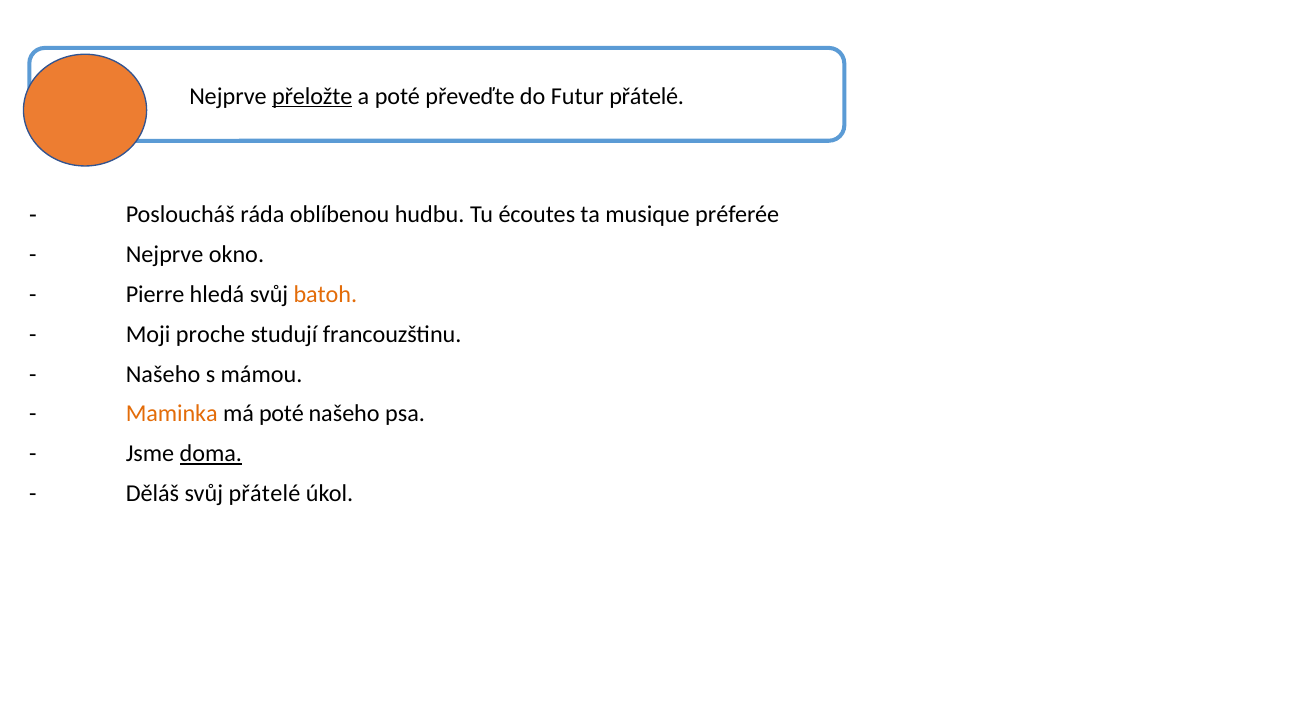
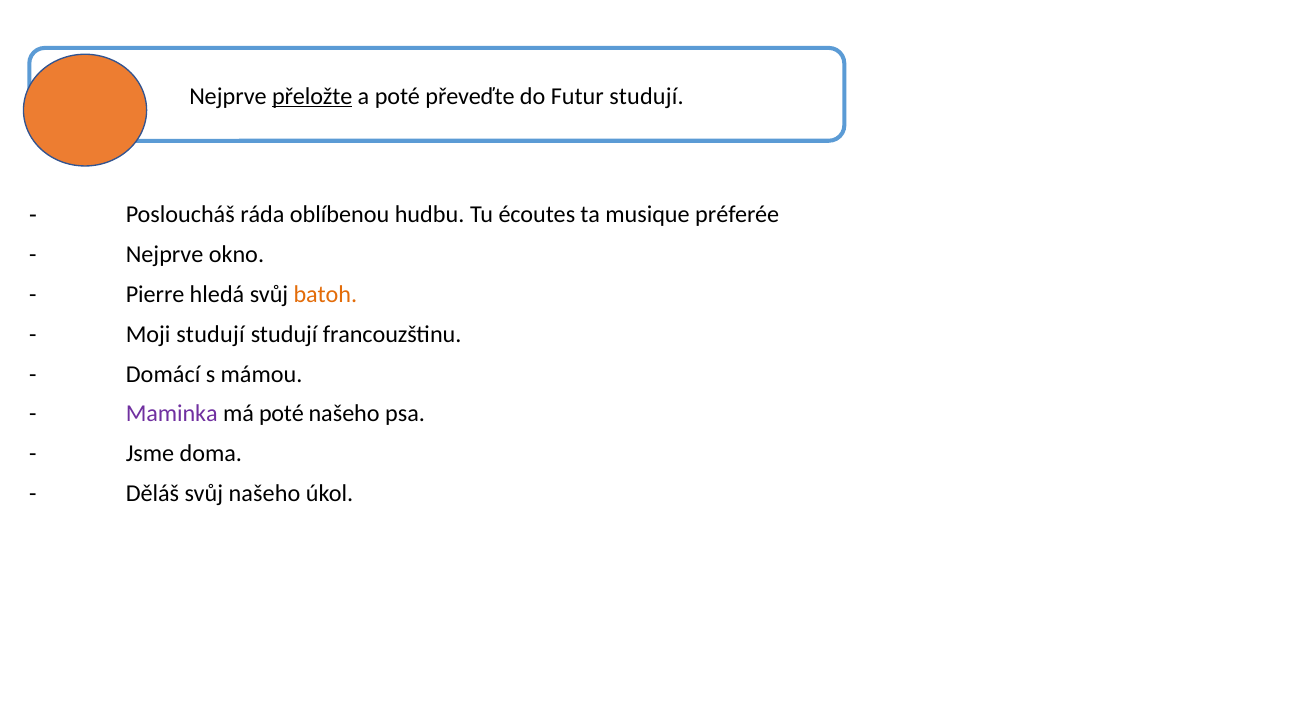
Futur přátelé: přátelé -> studují (646, 96)
Moji proche: proche -> studují (210, 334)
Našeho: Našeho -> Domácí (163, 374)
Maminka colour: orange -> purple (172, 414)
doma underline: present -> none (211, 453)
svůj přátelé: přátelé -> našeho (264, 493)
